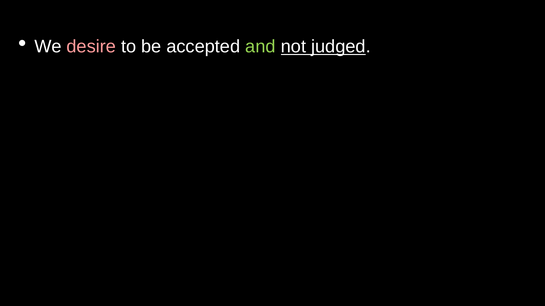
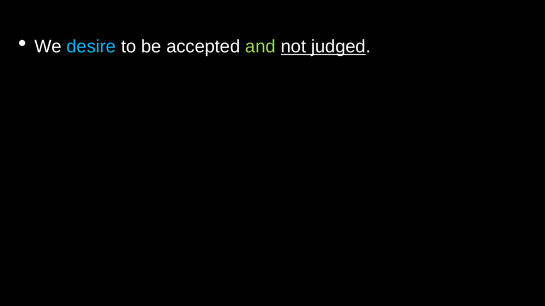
desire colour: pink -> light blue (91, 47)
